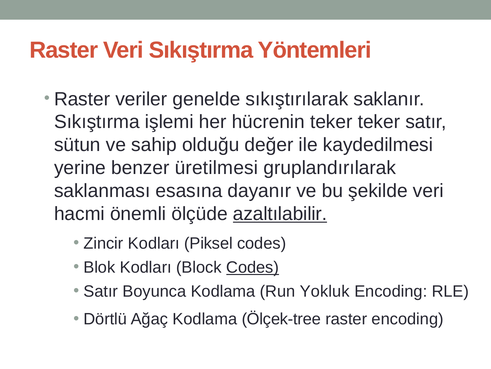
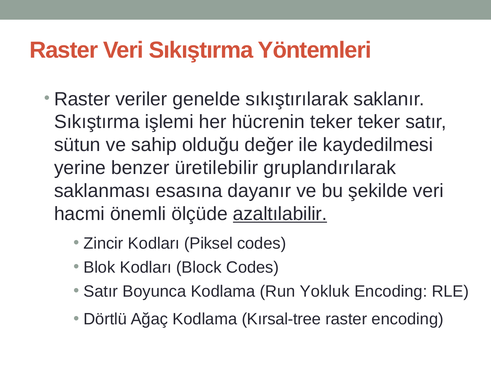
üretilmesi: üretilmesi -> üretilebilir (216, 168)
Codes underline: present -> none (253, 267)
Ölçek-tree: Ölçek-tree -> Kırsal-tree (281, 319)
